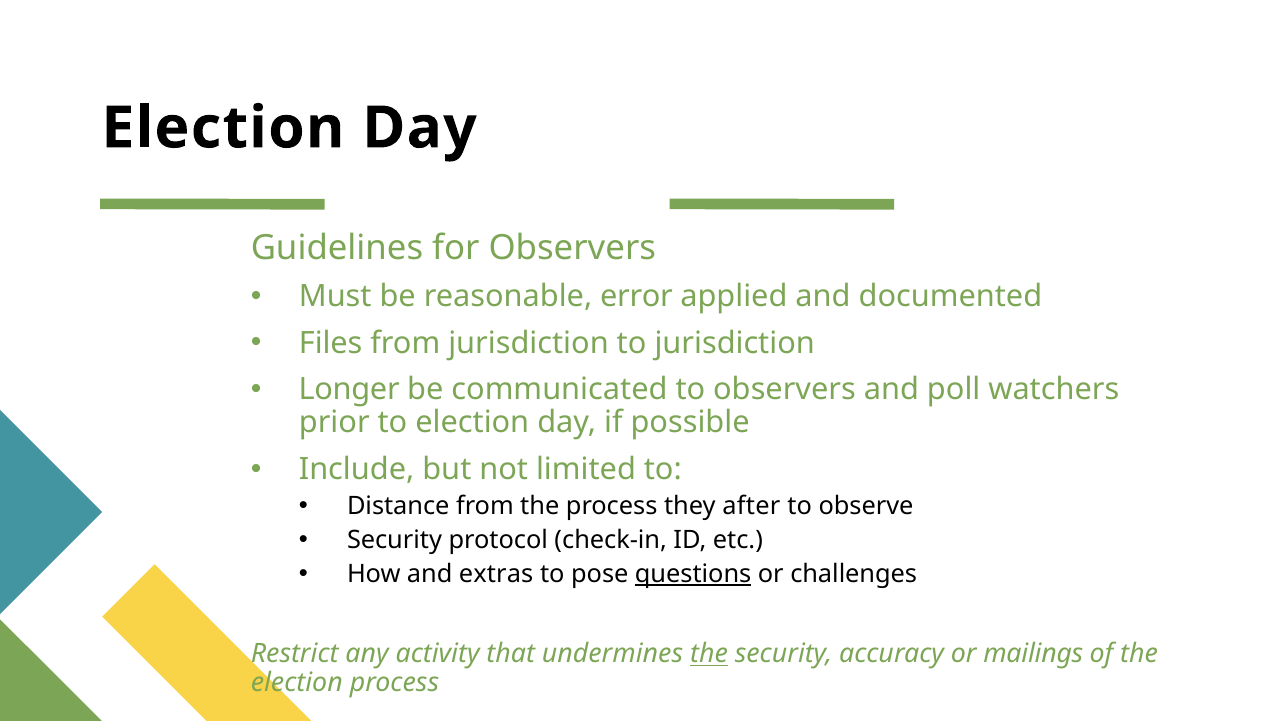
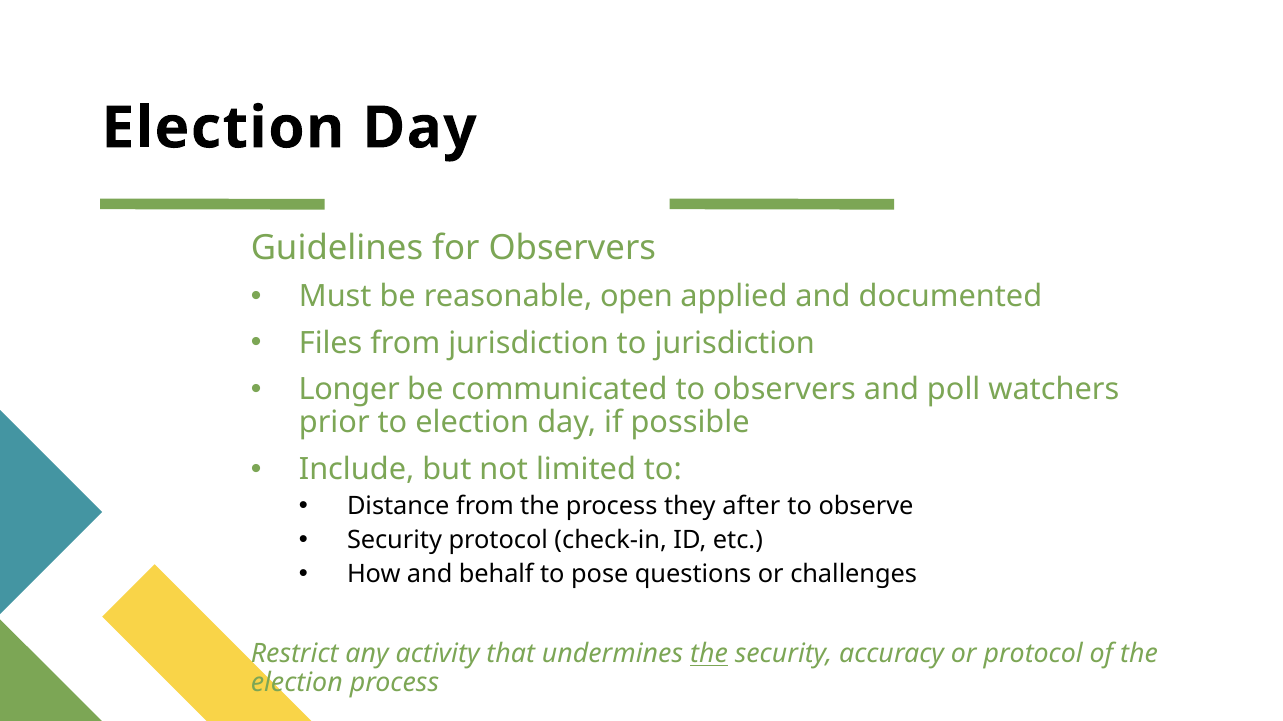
error: error -> open (636, 297)
extras: extras -> behalf (496, 575)
questions underline: present -> none (693, 575)
or mailings: mailings -> protocol (1033, 655)
